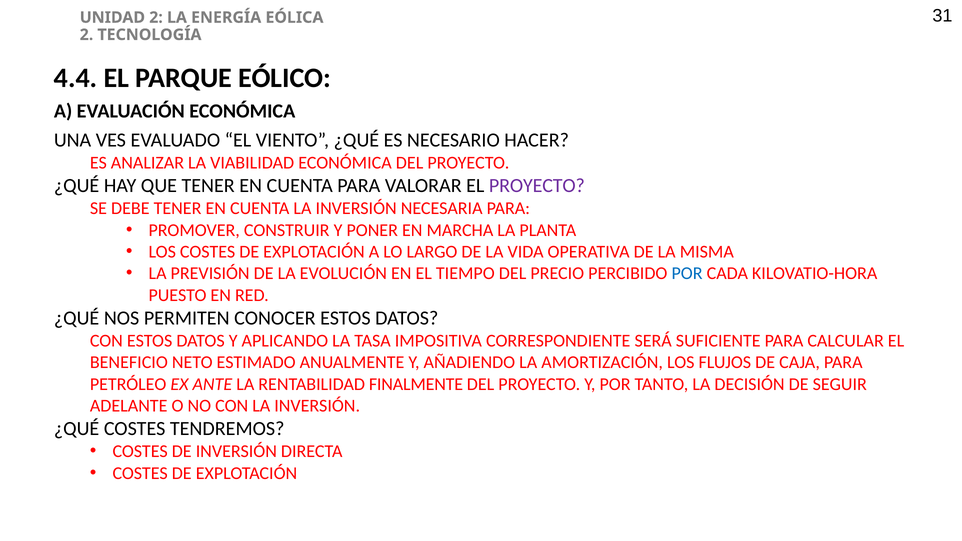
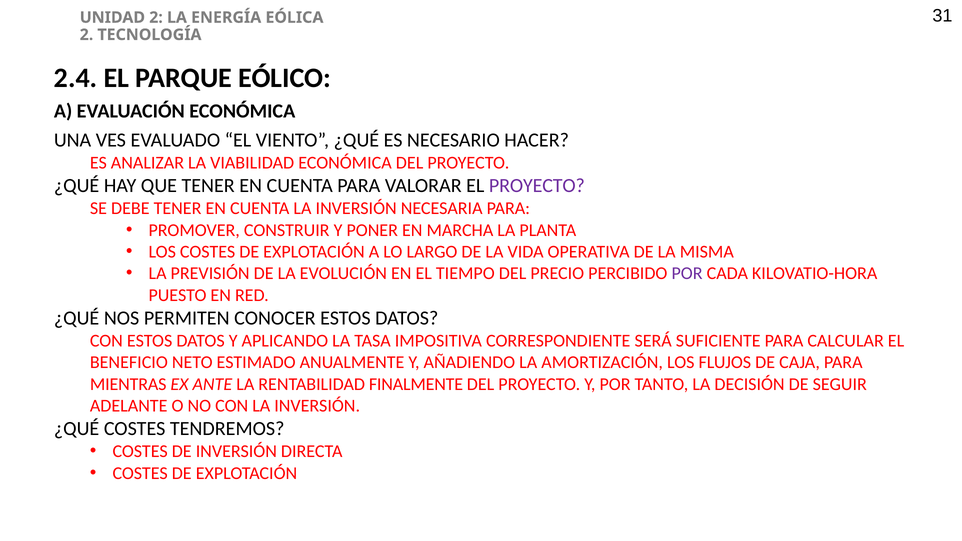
4.4: 4.4 -> 2.4 (76, 78)
POR colour: blue -> purple (687, 273)
PETRÓLEO: PETRÓLEO -> MIENTRAS (128, 384)
